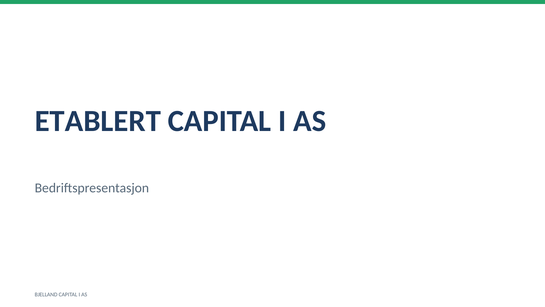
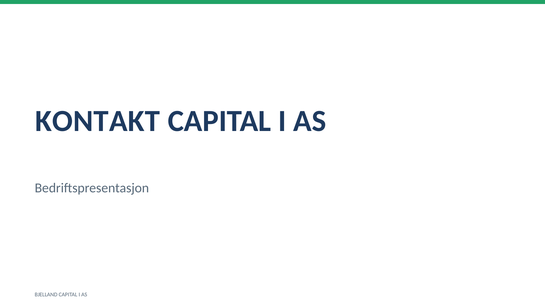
ETABLERT: ETABLERT -> KONTAKT (98, 121)
